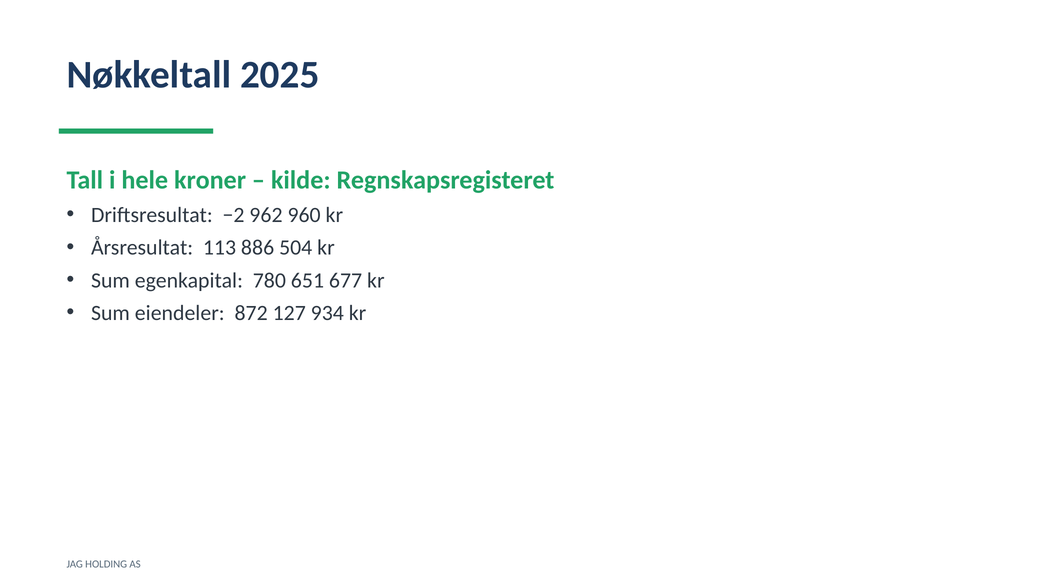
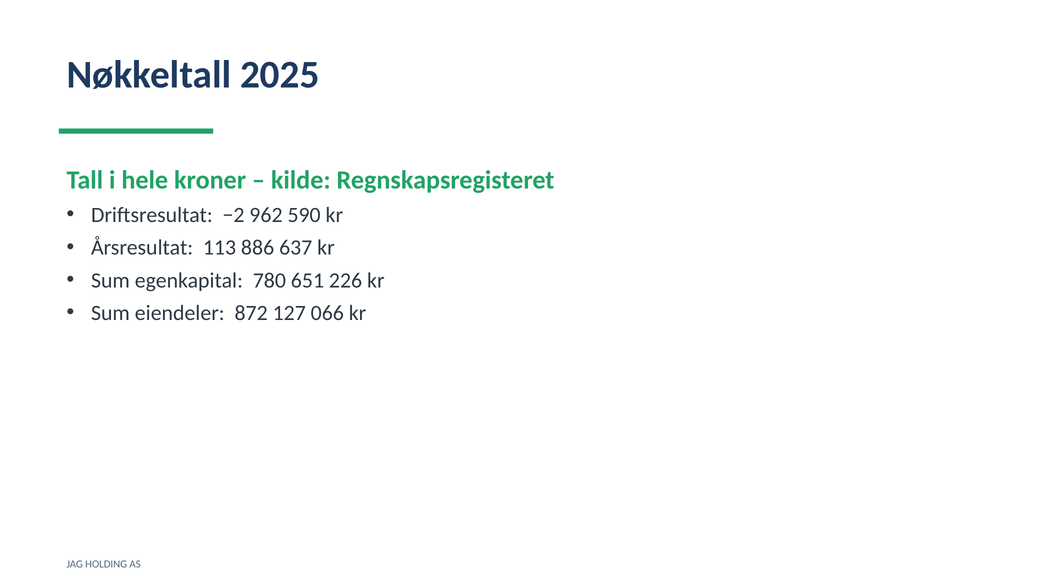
960: 960 -> 590 (304, 215)
504: 504 -> 637 (296, 248)
677: 677 -> 226 (346, 281)
934: 934 -> 066 (327, 313)
